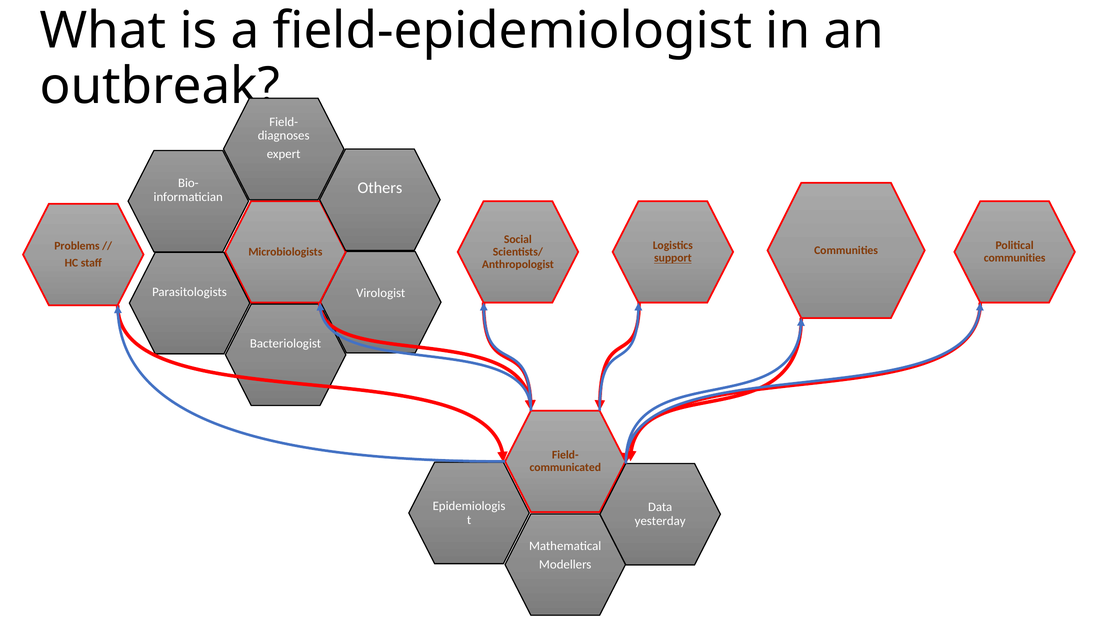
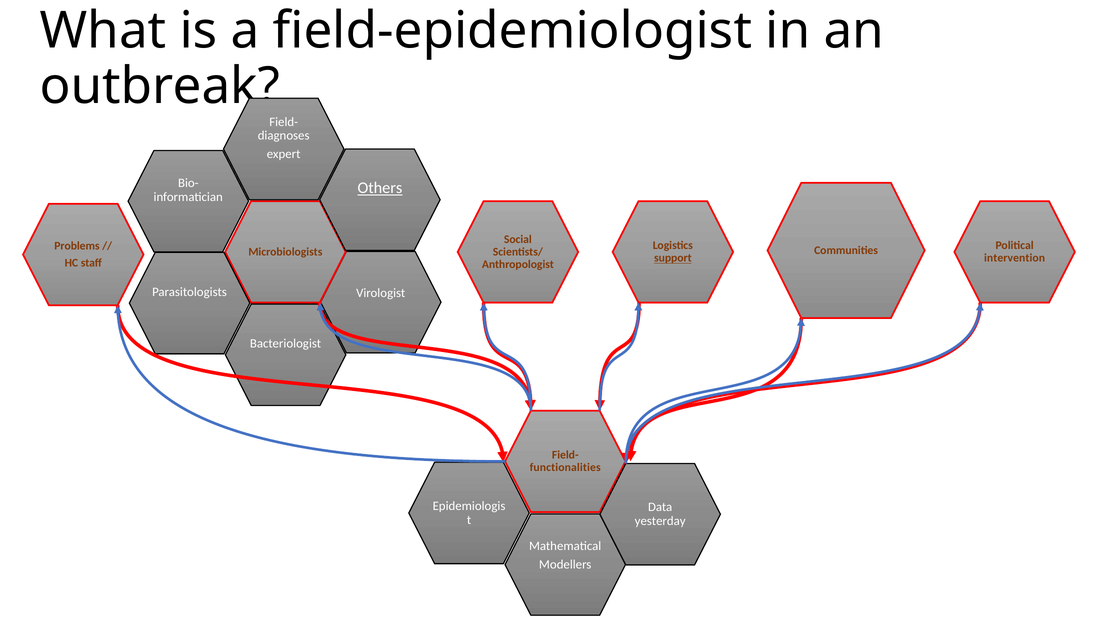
Others underline: none -> present (380, 188)
communities: communities -> intervention (1015, 258)
communicated: communicated -> functionalities (565, 468)
